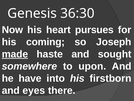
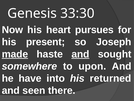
36:30: 36:30 -> 33:30 (77, 13)
coming: coming -> present (45, 42)
and underline: none -> present (80, 54)
firstborn: firstborn -> returned (110, 78)
eyes: eyes -> seen (34, 90)
